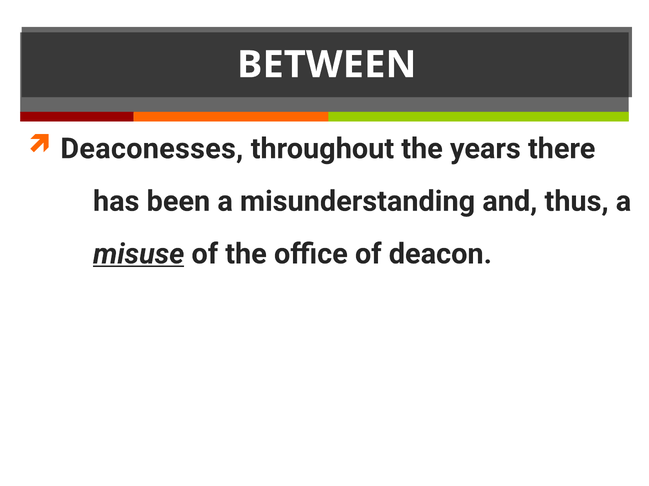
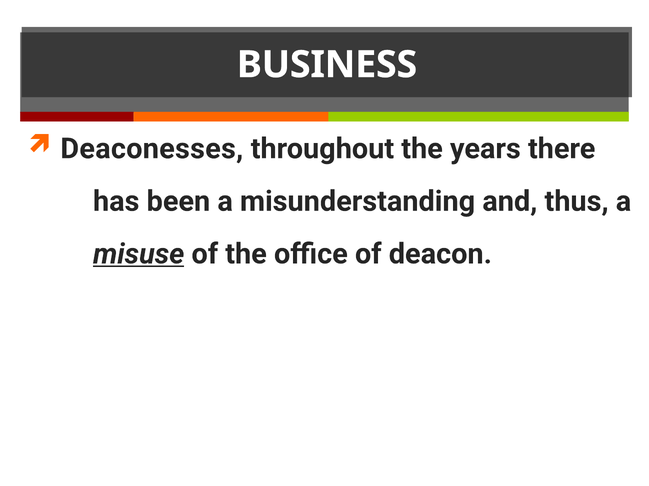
BETWEEN: BETWEEN -> BUSINESS (327, 65)
